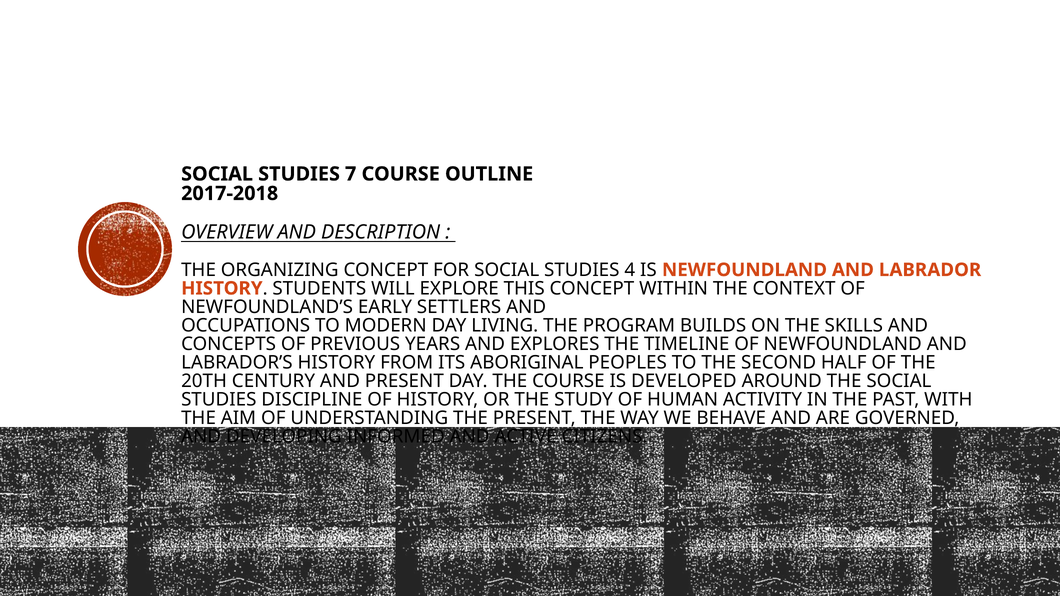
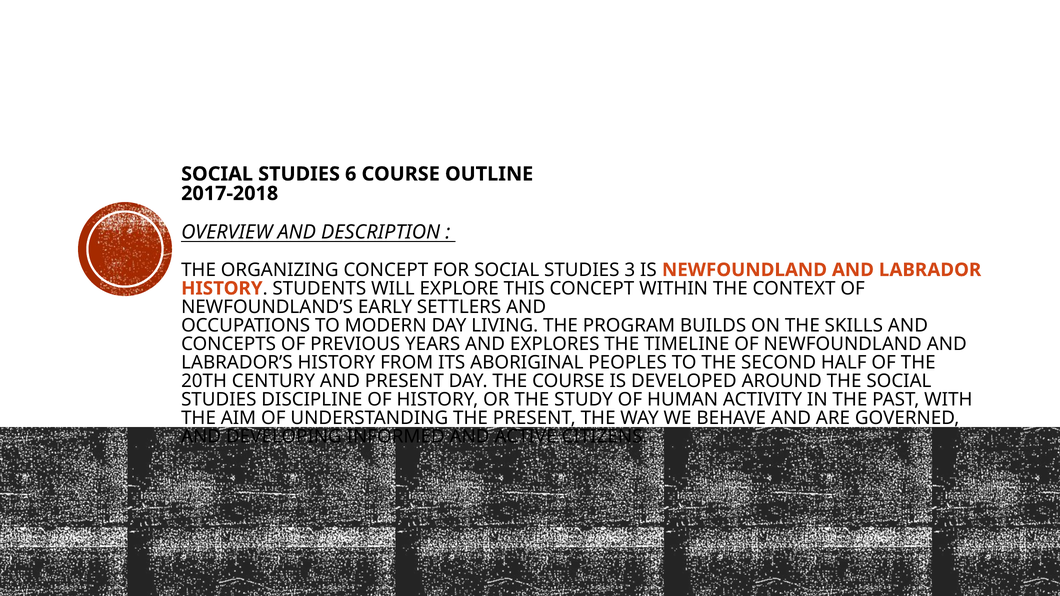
7: 7 -> 6 (351, 174)
4: 4 -> 3 (630, 270)
